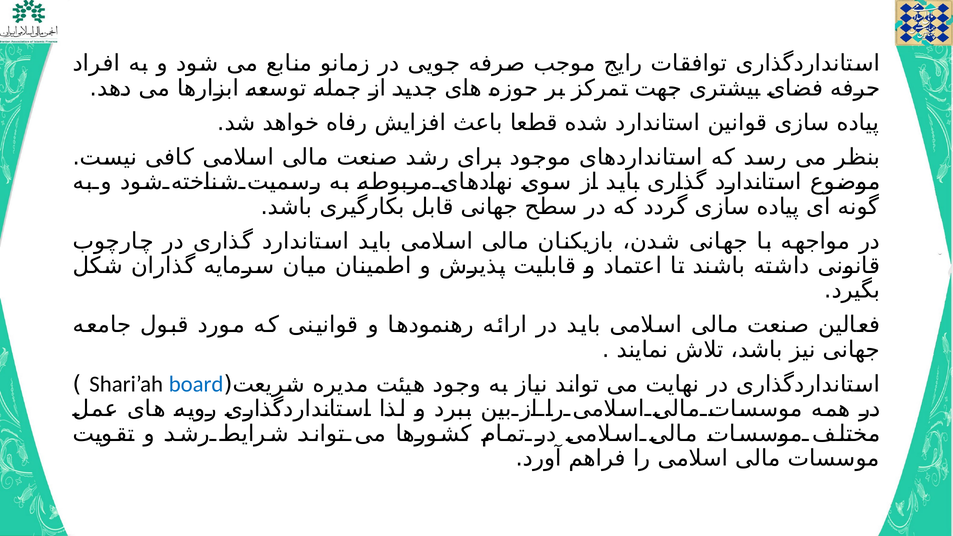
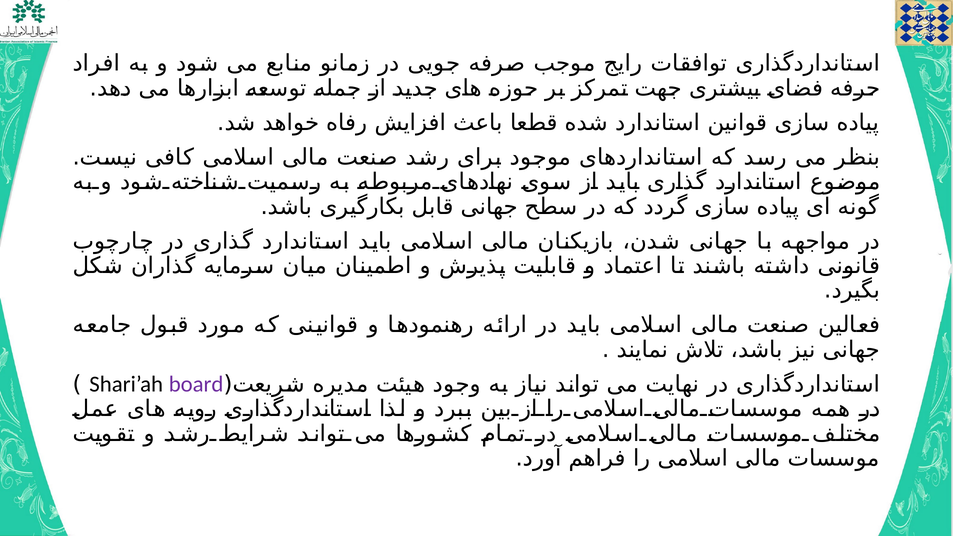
board colour: blue -> purple (196, 384)
